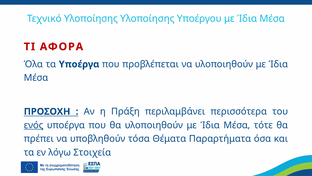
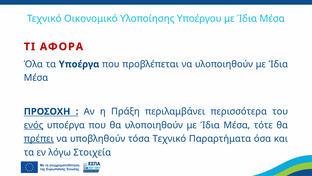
Τεχνικό Υλοποίησης: Υλοποίησης -> Οικονομικό (91, 19)
πρέπει underline: none -> present (39, 138)
τόσα Θέματα: Θέματα -> Τεχνικό (169, 138)
